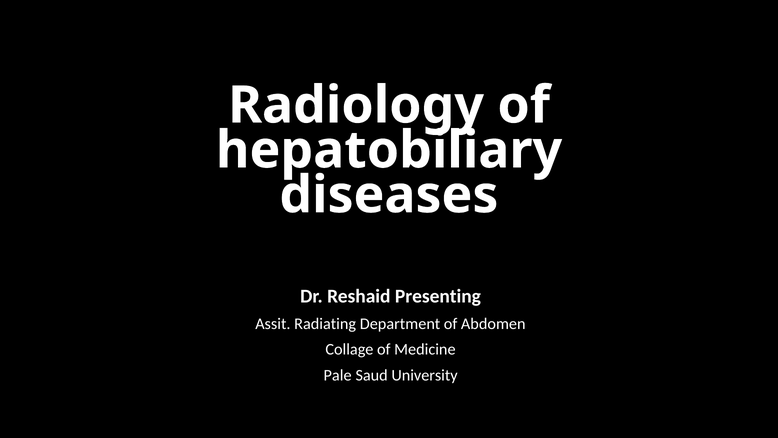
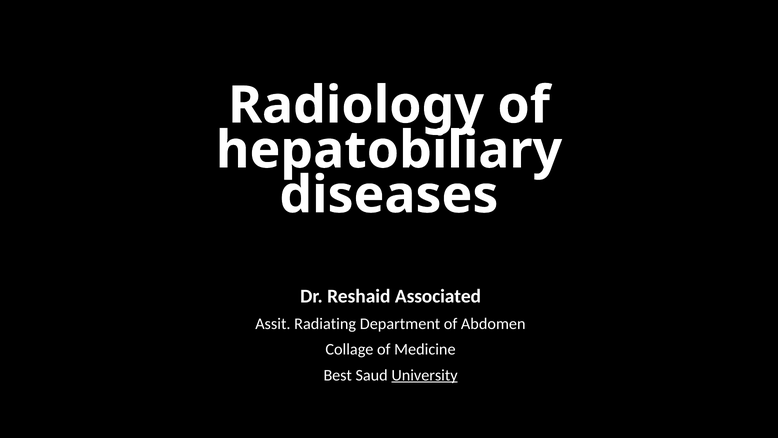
Presenting: Presenting -> Associated (438, 296)
Pale: Pale -> Best (338, 375)
University underline: none -> present (425, 375)
